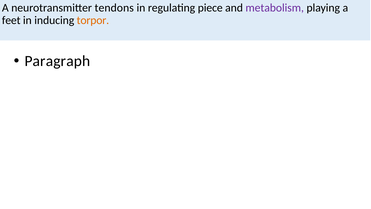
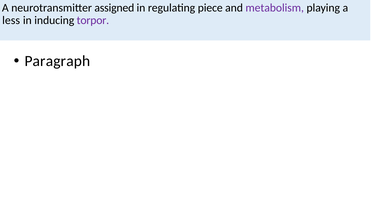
tendons: tendons -> assigned (114, 8)
feet: feet -> less (11, 20)
torpor colour: orange -> purple (93, 20)
